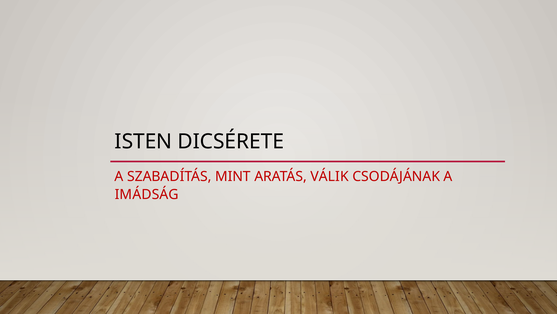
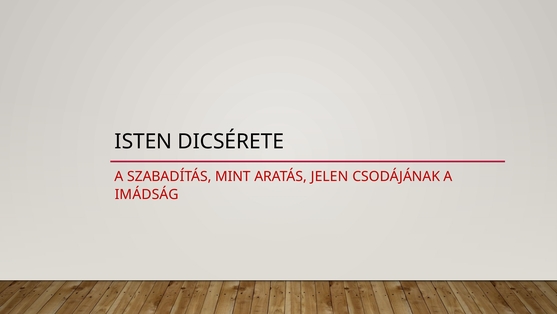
VÁLIK: VÁLIK -> JELEN (330, 176)
